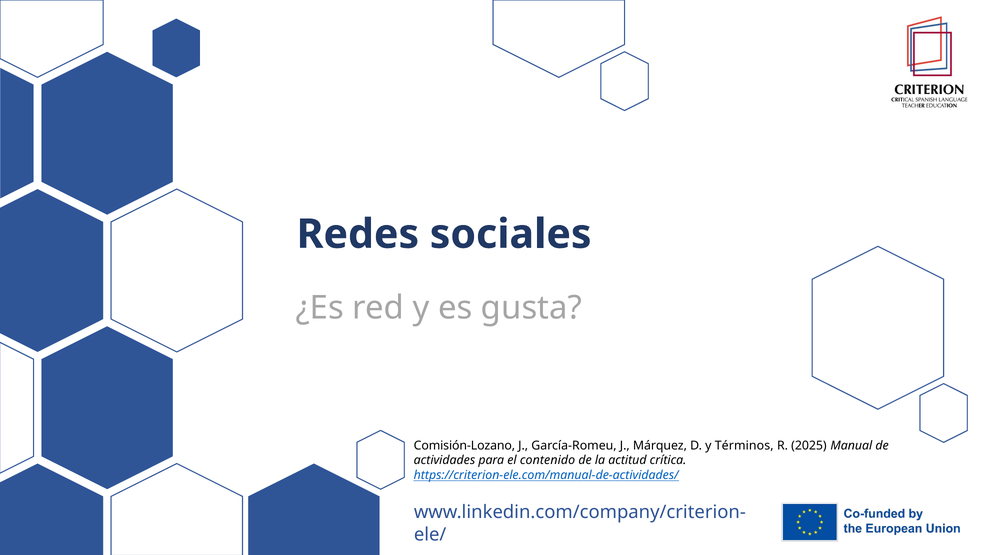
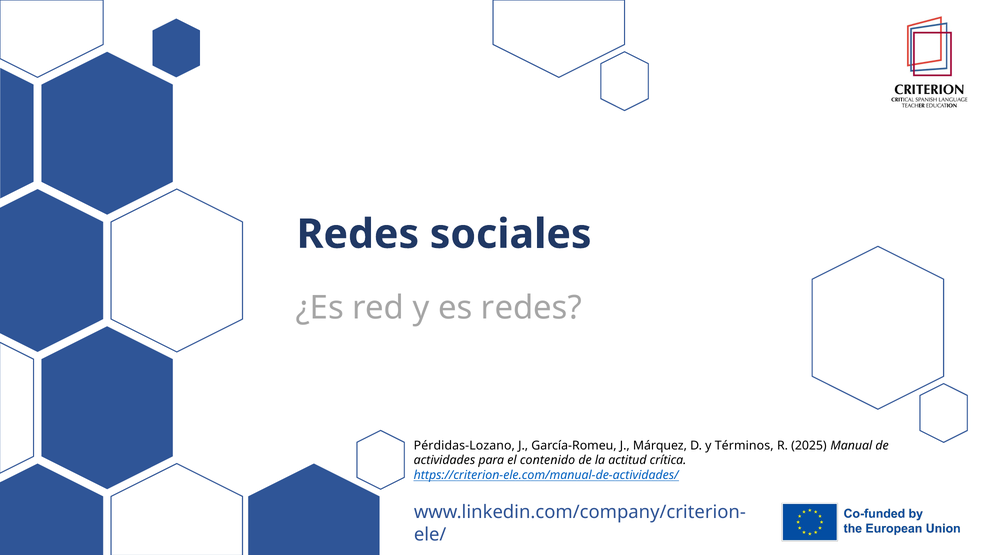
es gusta: gusta -> redes (532, 308)
Comisión-Lozano: Comisión-Lozano -> Pérdidas-Lozano (464, 446)
